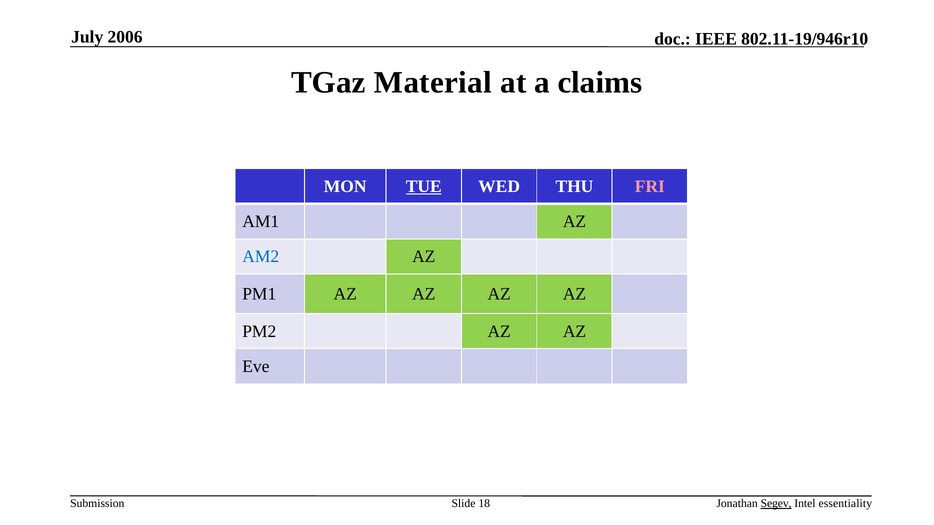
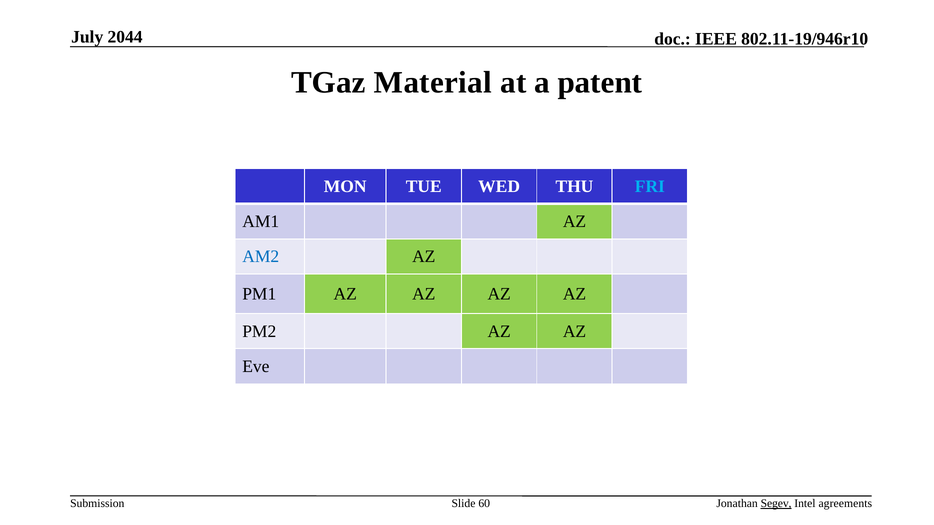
2006: 2006 -> 2044 (125, 37)
claims: claims -> patent (600, 83)
TUE underline: present -> none (424, 187)
FRI colour: pink -> light blue (650, 187)
18: 18 -> 60 (484, 504)
essentiality: essentiality -> agreements (845, 504)
